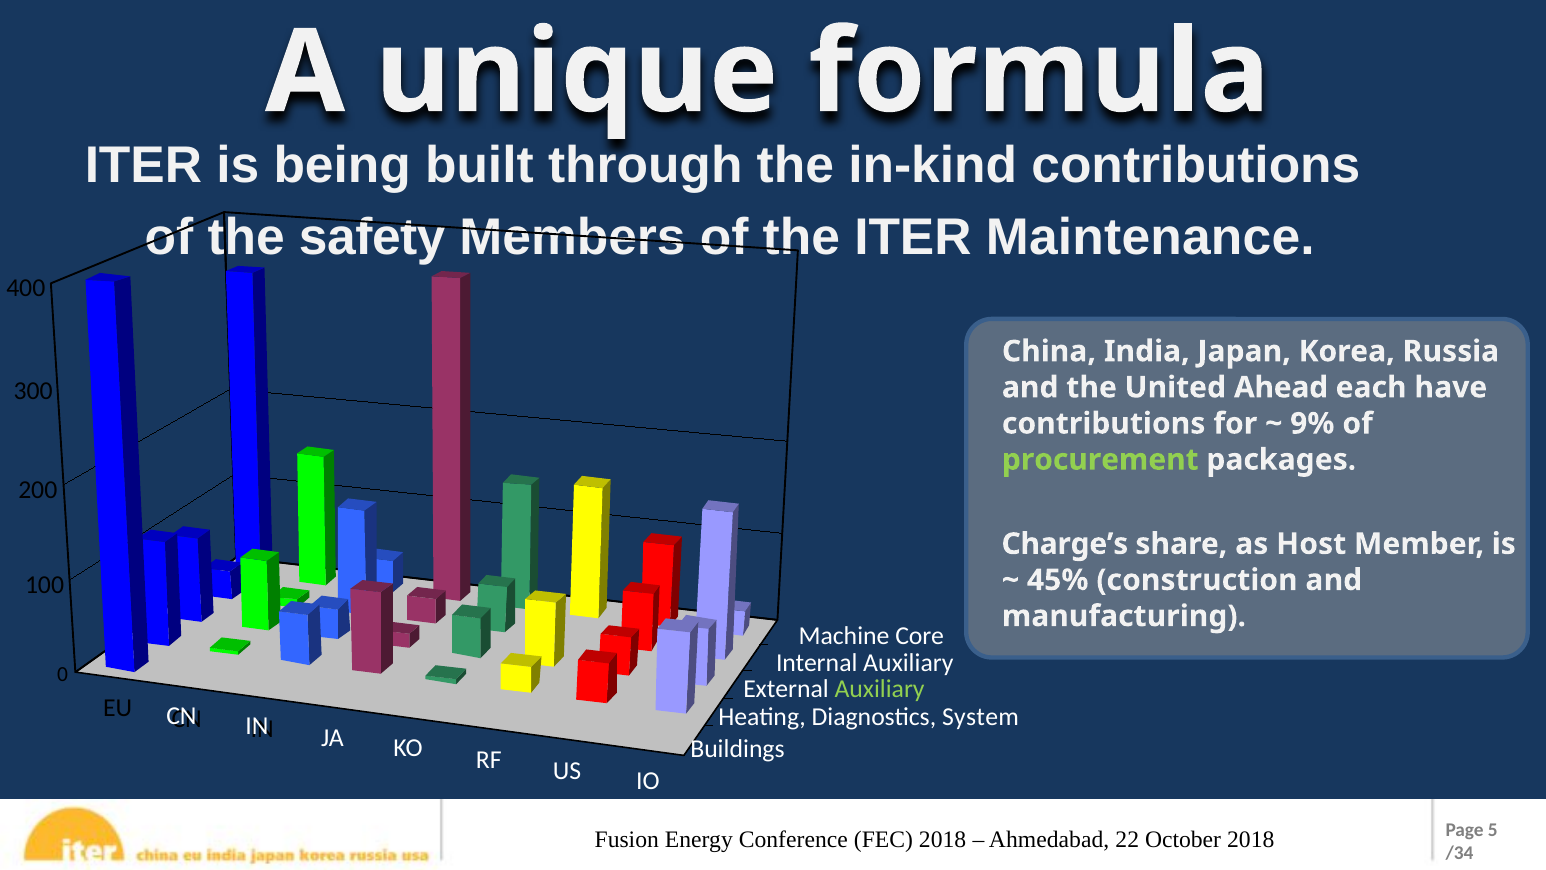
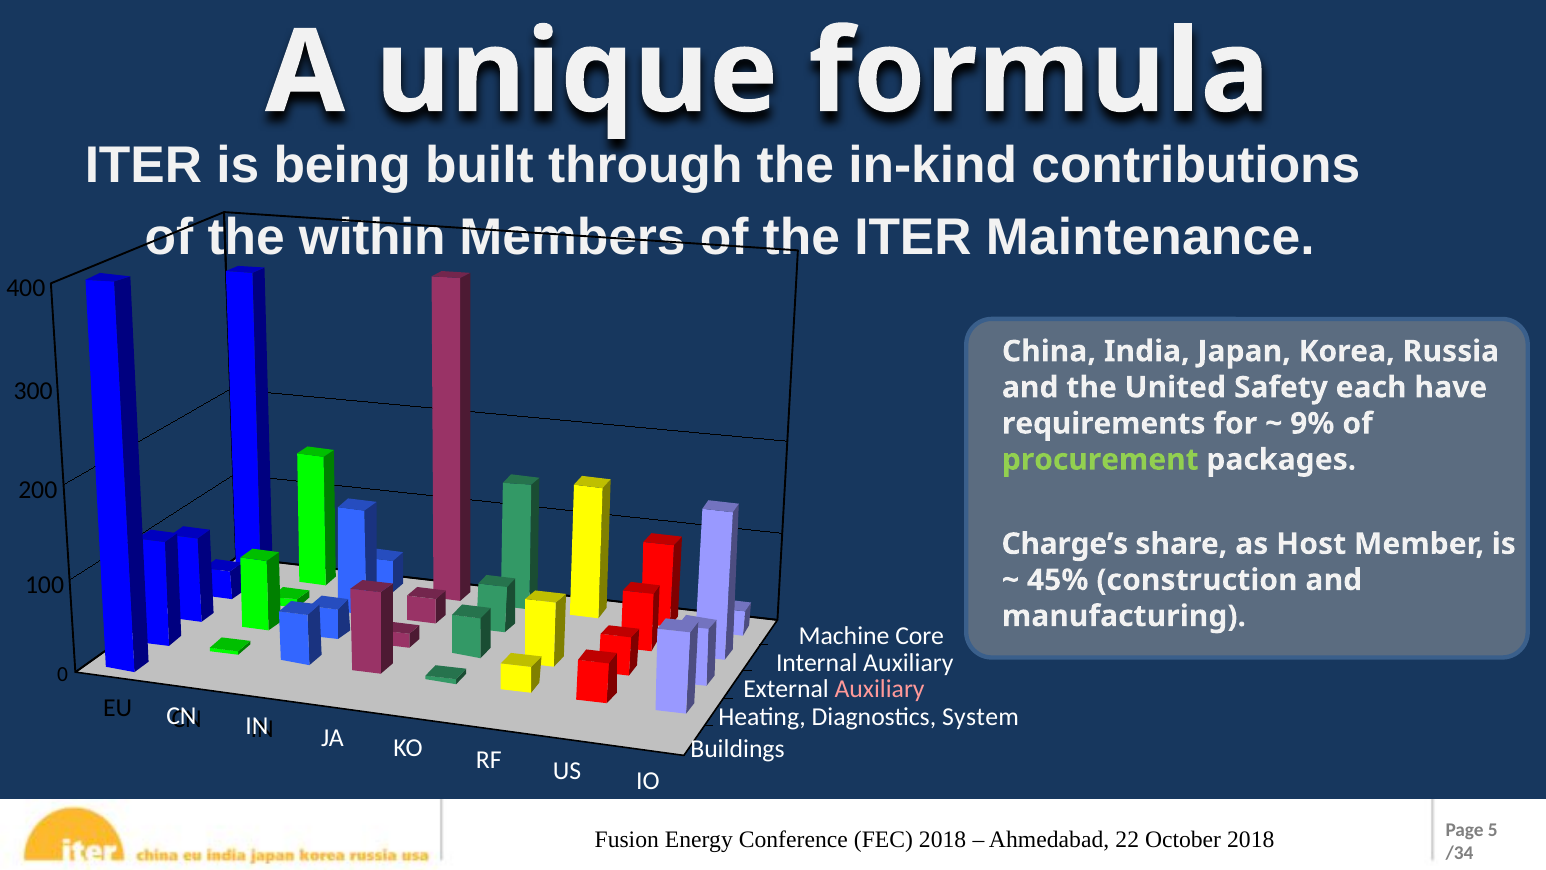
safety: safety -> within (372, 237)
Ahead: Ahead -> Safety (1281, 387)
contributions: contributions -> requirements (1104, 423)
Auxiliary colour: light green -> pink (880, 689)
